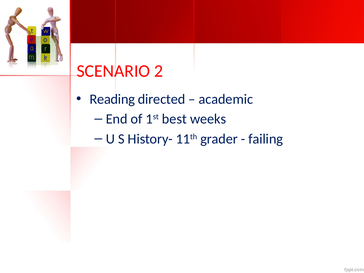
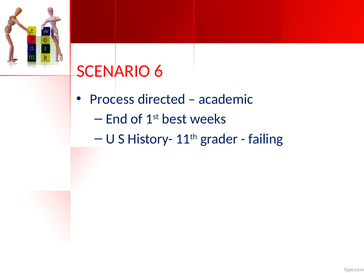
2: 2 -> 6 (159, 71)
Reading: Reading -> Process (112, 99)
